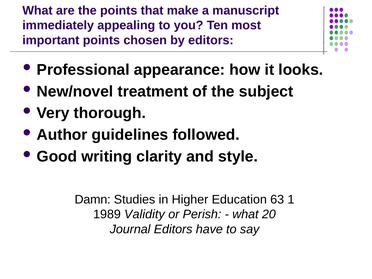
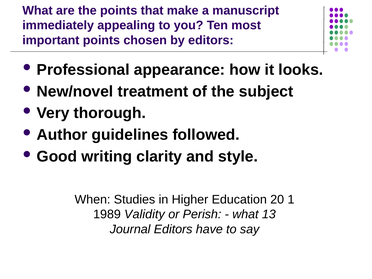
Damn: Damn -> When (93, 199)
63: 63 -> 20 (277, 199)
20: 20 -> 13 (269, 214)
